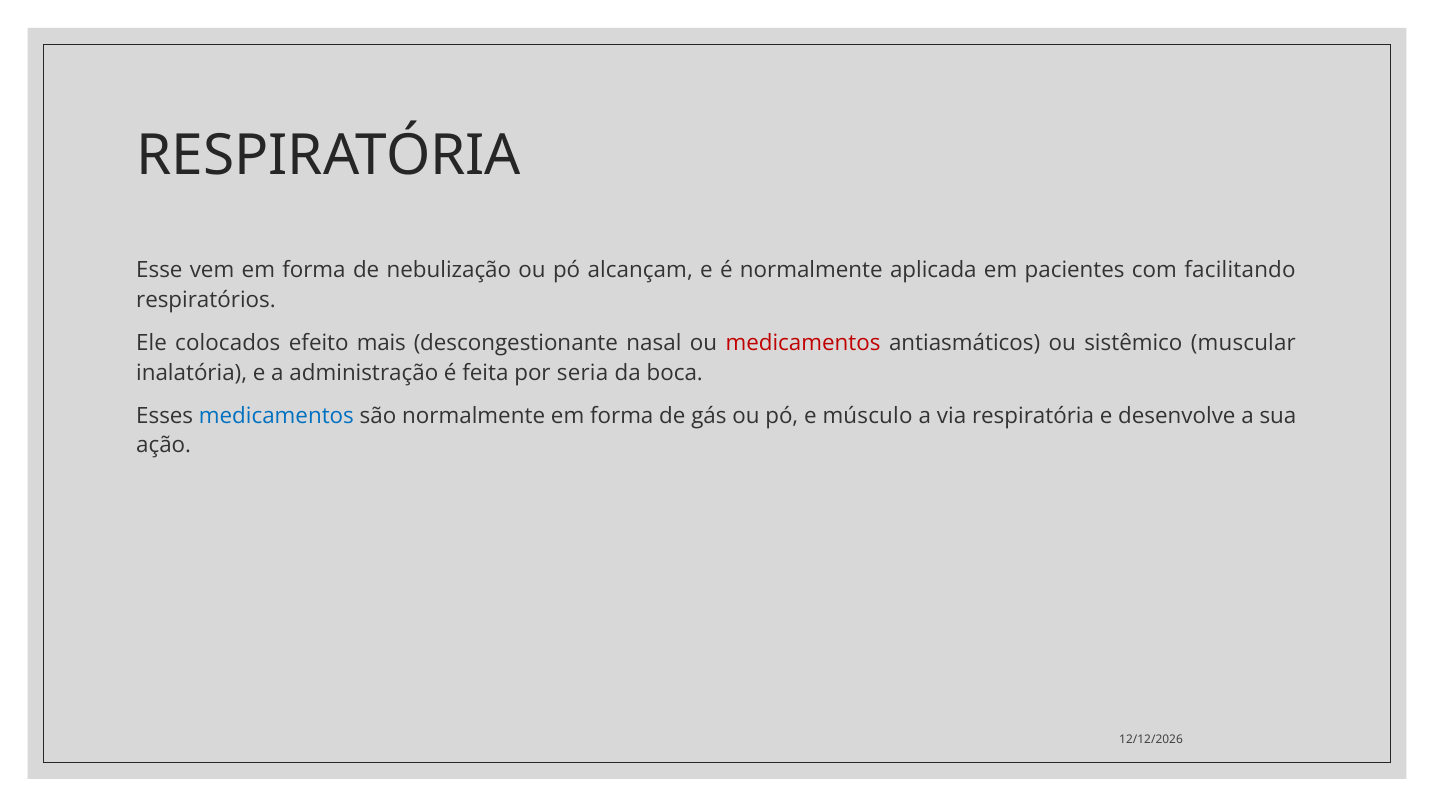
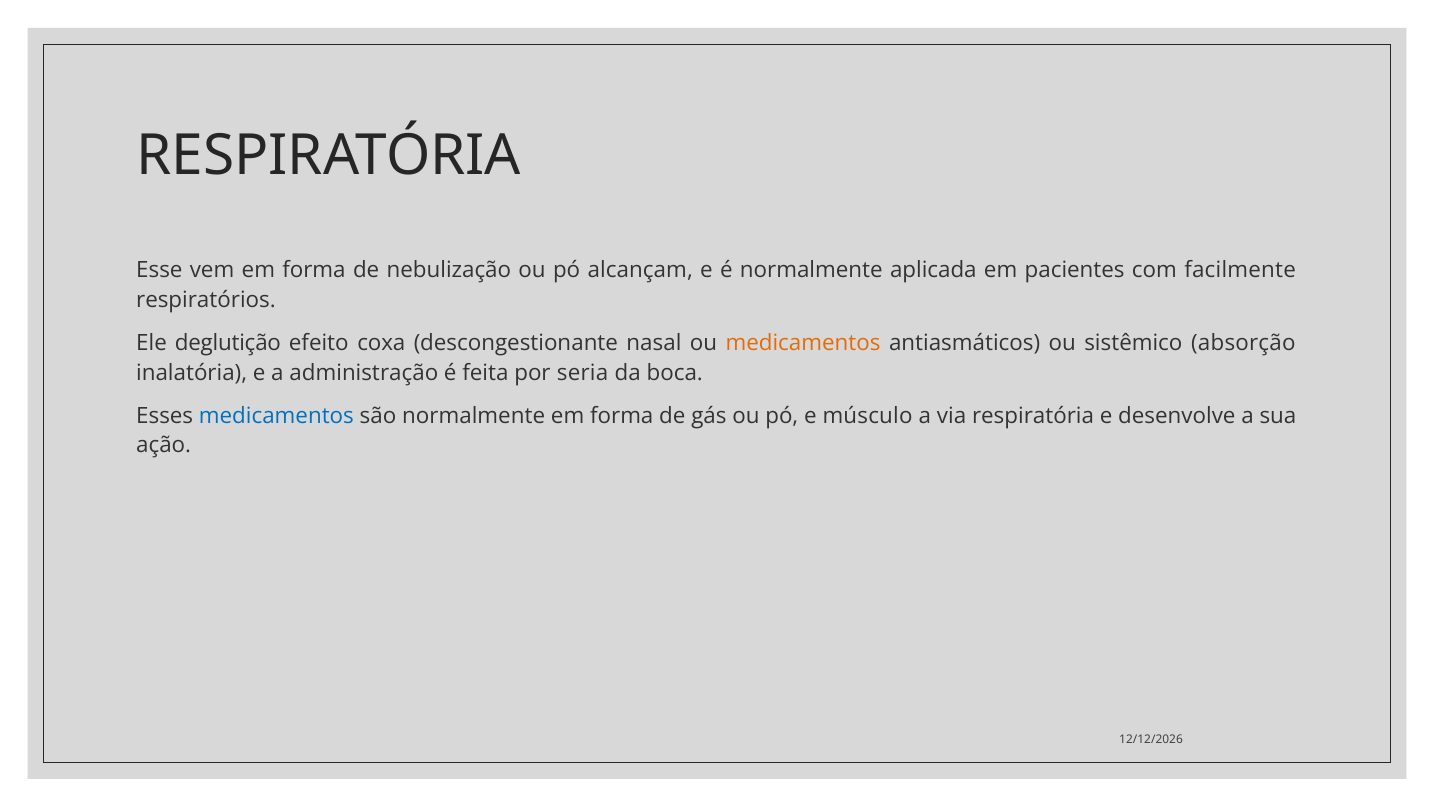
facilitando: facilitando -> facilmente (1240, 270)
colocados: colocados -> deglutição (228, 343)
mais: mais -> coxa (381, 343)
medicamentos colour: red -> orange (803, 343)
muscular: muscular -> absorção (1243, 343)
